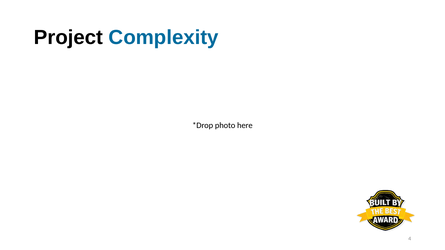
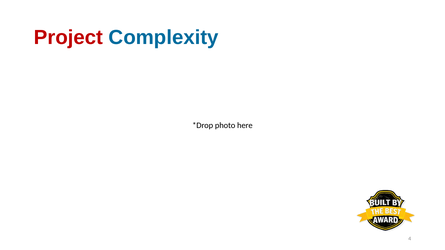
Project colour: black -> red (68, 37)
